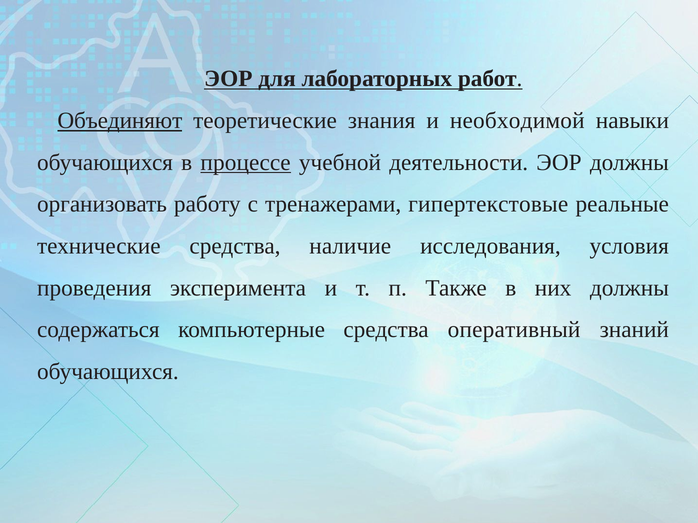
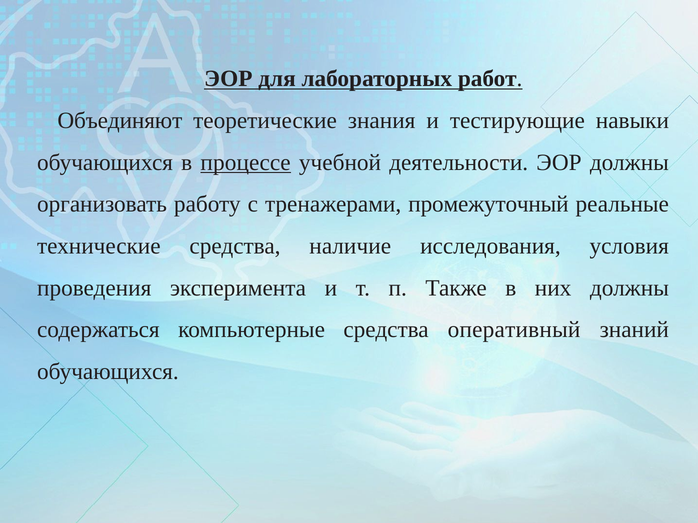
Объединяют underline: present -> none (120, 121)
необходимой: необходимой -> тестирующие (517, 121)
гипертекстовые: гипертекстовые -> промежуточный (488, 204)
